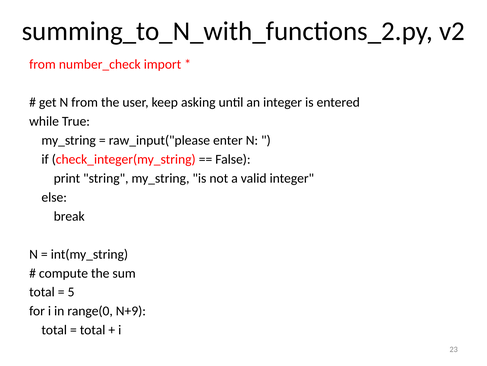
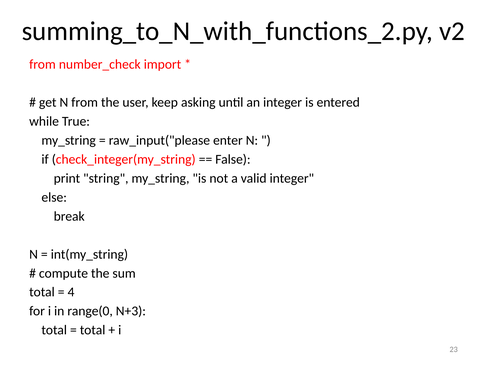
5: 5 -> 4 (71, 292)
N+9: N+9 -> N+3 (131, 311)
